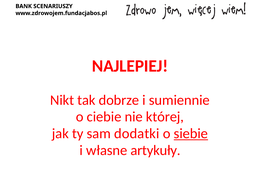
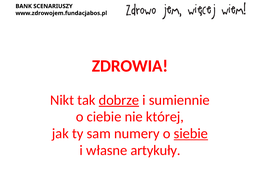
NAJLEPIEJ: NAJLEPIEJ -> ZDROWIA (130, 66)
dobrze underline: none -> present (119, 100)
dodatki: dodatki -> numery (137, 134)
